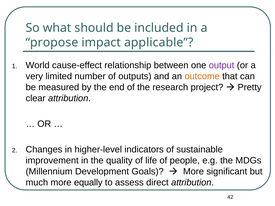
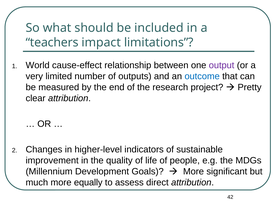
propose: propose -> teachers (52, 43)
applicable: applicable -> limitations (159, 43)
outcome colour: orange -> blue (202, 76)
